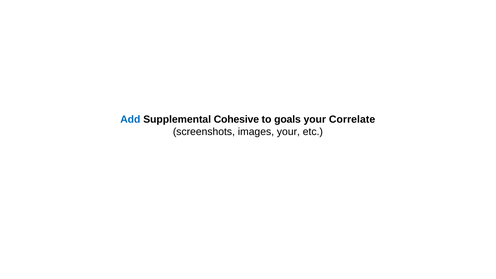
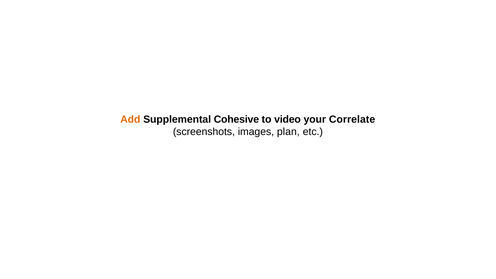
Add colour: blue -> orange (130, 119)
goals: goals -> video (288, 119)
images your: your -> plan (288, 132)
